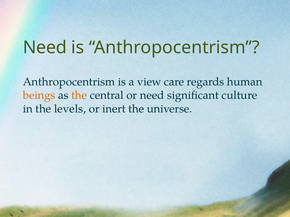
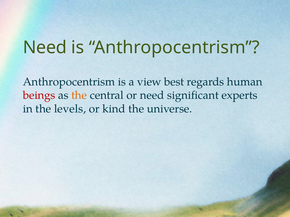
care: care -> best (174, 82)
beings colour: orange -> red (39, 95)
culture: culture -> experts (240, 95)
inert: inert -> kind (114, 109)
